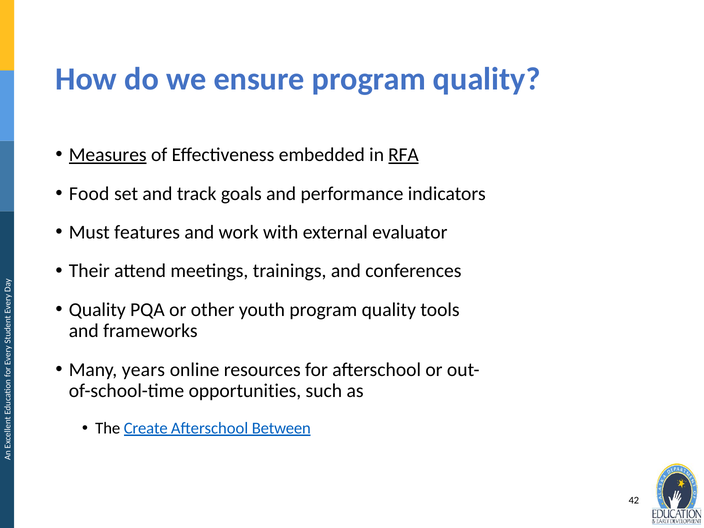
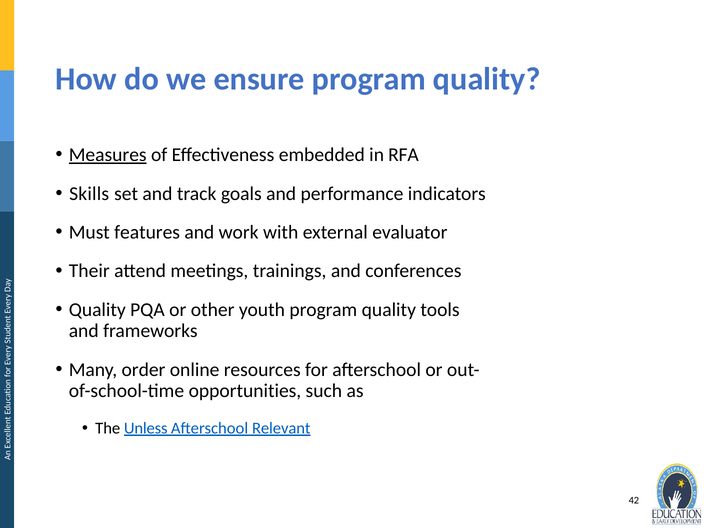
RFA underline: present -> none (403, 155)
Food: Food -> Skills (89, 194)
years: years -> order (143, 370)
Create: Create -> Unless (146, 428)
Between: Between -> Relevant (281, 428)
